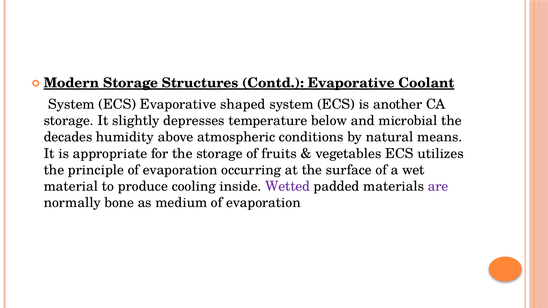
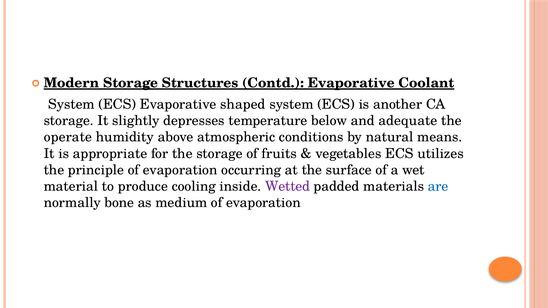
microbial: microbial -> adequate (408, 121)
decades: decades -> operate (68, 137)
are colour: purple -> blue (438, 186)
